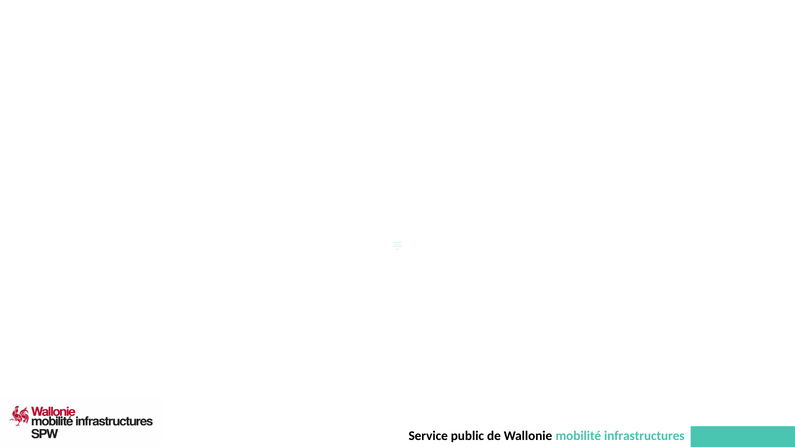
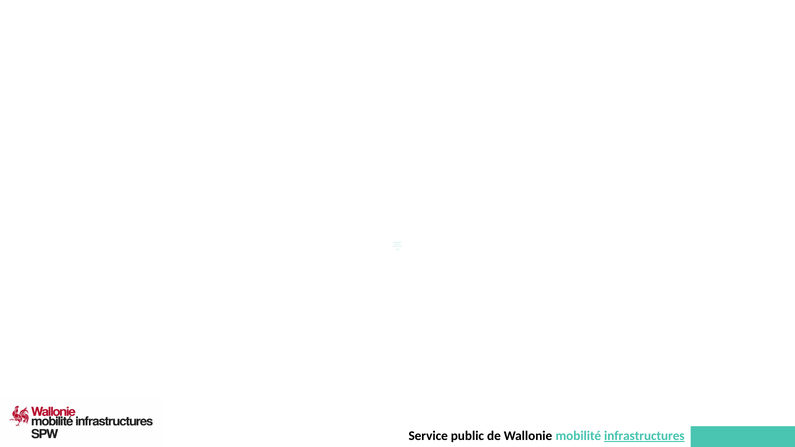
infrastructures underline: none -> present (644, 436)
